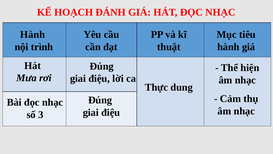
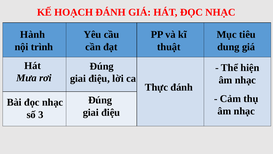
hành: hành -> dung (228, 47)
Thực dung: dung -> đánh (182, 87)
